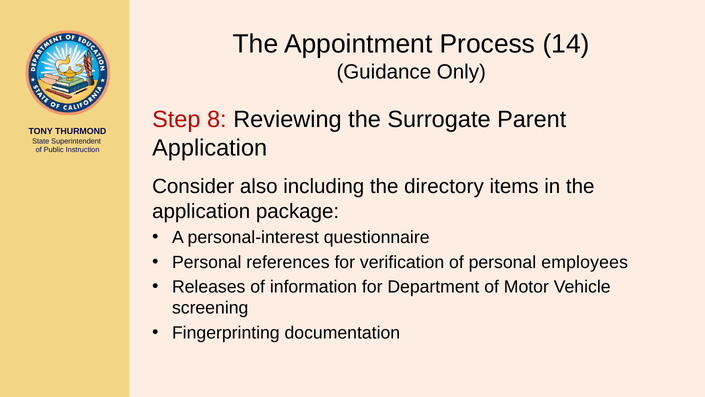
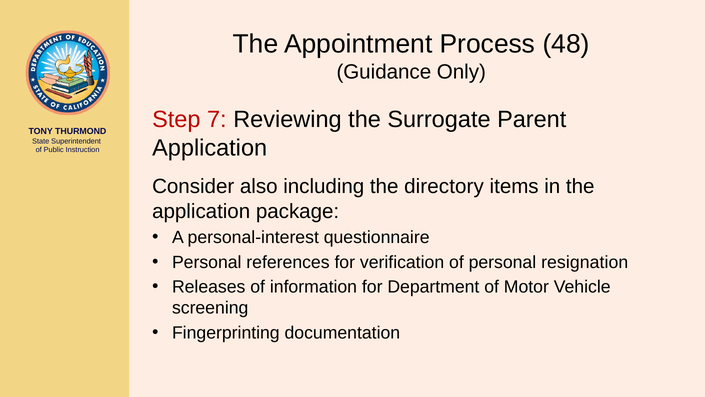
14: 14 -> 48 (566, 44)
8: 8 -> 7 (217, 120)
employees: employees -> resignation (585, 262)
